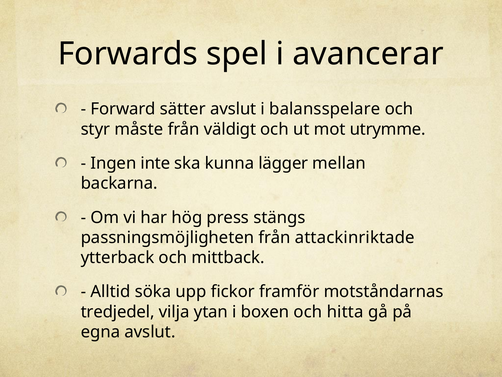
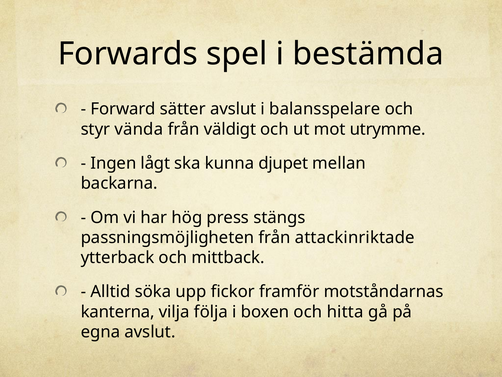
avancerar: avancerar -> bestämda (368, 54)
måste: måste -> vända (139, 129)
inte: inte -> lågt (155, 163)
lägger: lägger -> djupet (283, 163)
tredjedel: tredjedel -> kanterna (118, 311)
ytan: ytan -> följa (211, 311)
